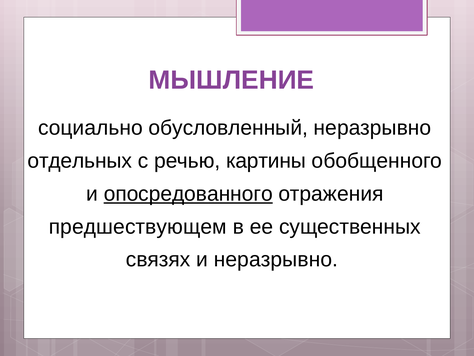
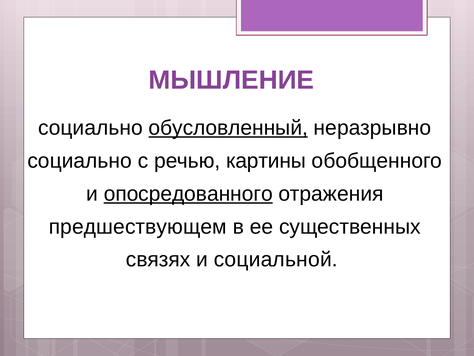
обусловленный underline: none -> present (228, 128)
отдельных: отдельных -> социально (80, 161)
и неразрывно: неразрывно -> социальной (276, 259)
